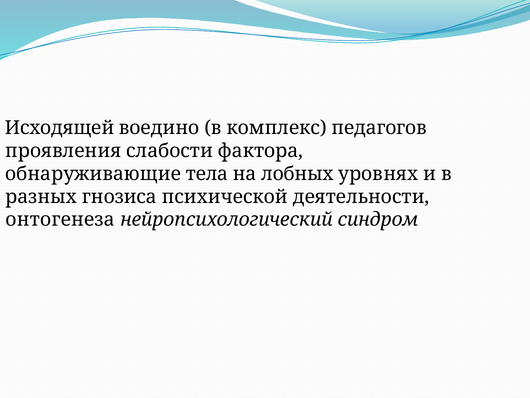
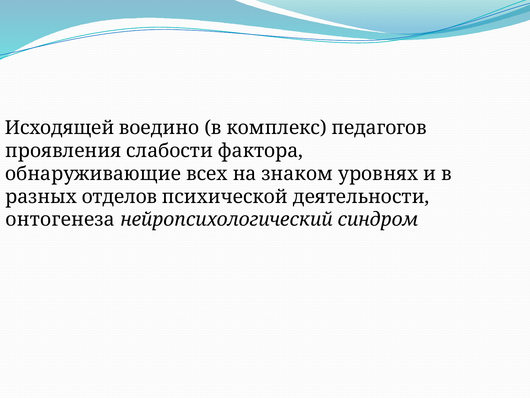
тела: тела -> всех (207, 173)
лобных: лобных -> знаком (297, 173)
гнозиса: гнозиса -> отделов (119, 196)
